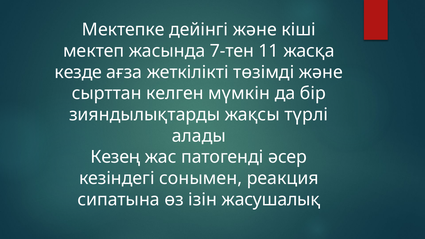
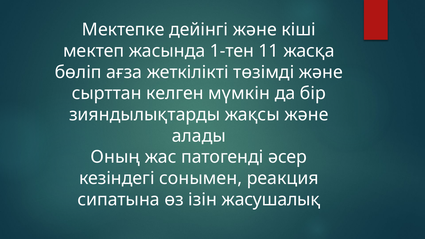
7-тен: 7-тен -> 1-тен (232, 51)
кезде: кезде -> бөліп (78, 72)
жақсы түрлі: түрлі -> және (306, 115)
Кезең: Кезең -> Оның (115, 157)
